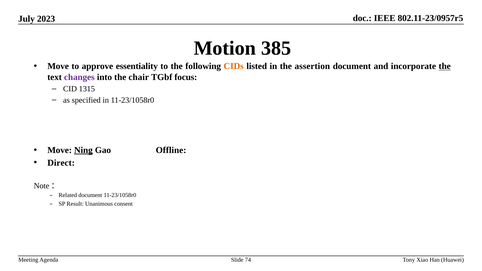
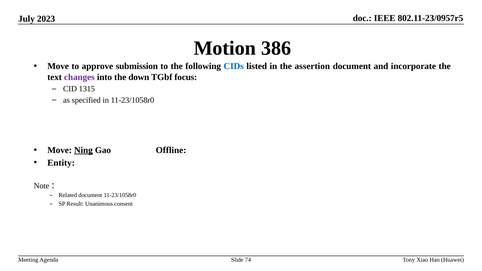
385: 385 -> 386 (276, 48)
essentiality: essentiality -> submission (137, 66)
CIDs colour: orange -> blue (234, 66)
the underline: present -> none (445, 66)
chair: chair -> down (139, 77)
Direct: Direct -> Entity (61, 163)
